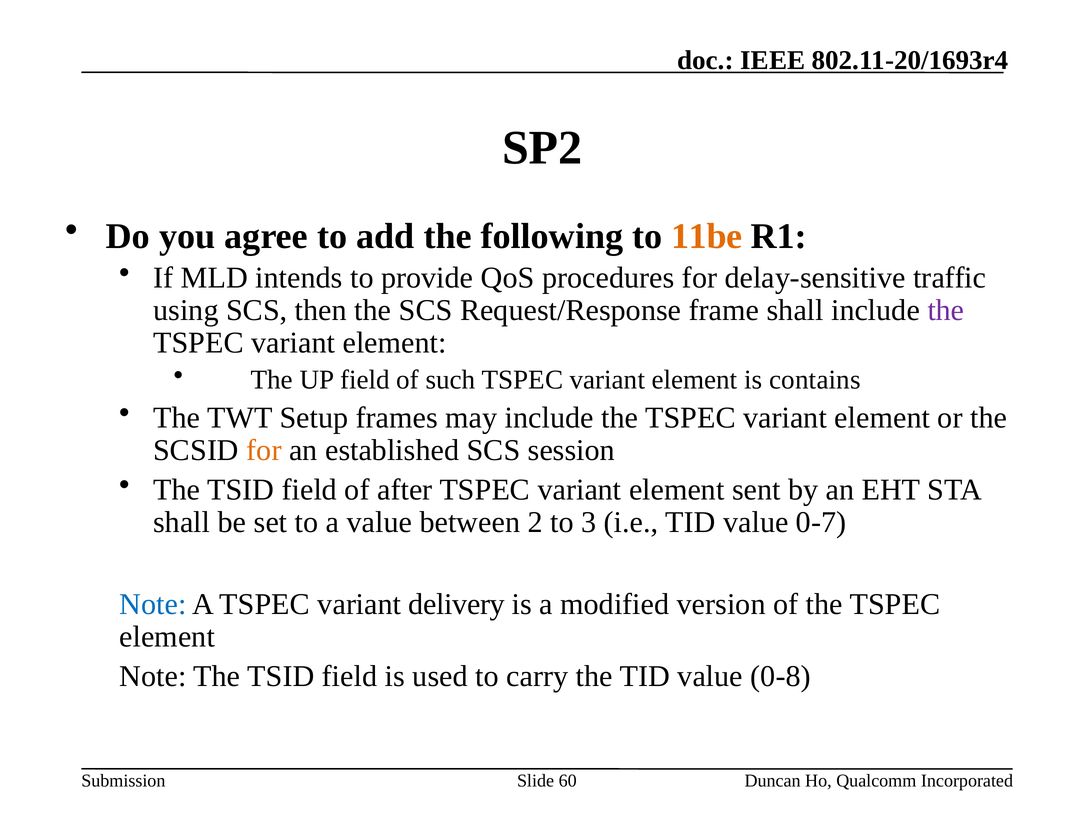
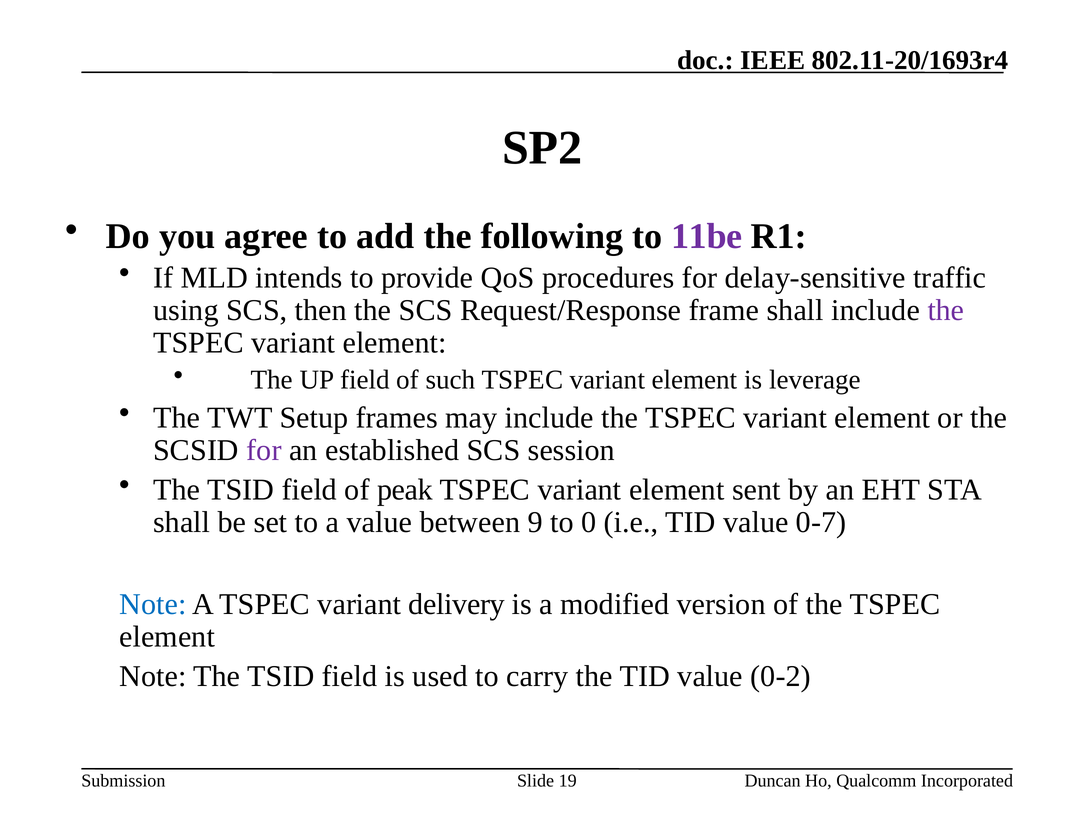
11be colour: orange -> purple (707, 236)
contains: contains -> leverage (815, 379)
for colour: orange -> purple (264, 450)
after: after -> peak (405, 489)
2: 2 -> 9 (535, 522)
3: 3 -> 0 (589, 522)
0-8: 0-8 -> 0-2 (781, 676)
60: 60 -> 19 (568, 780)
